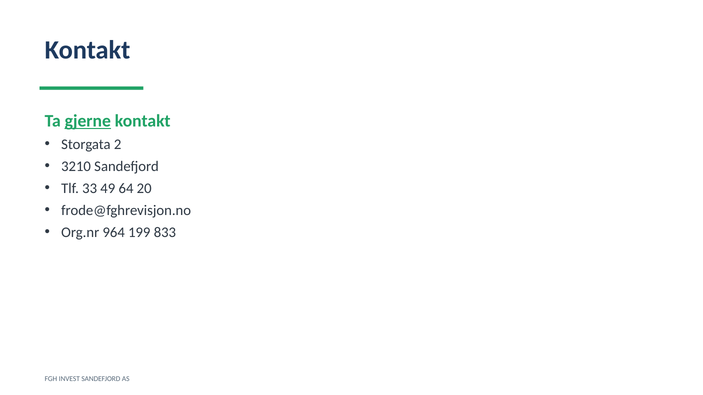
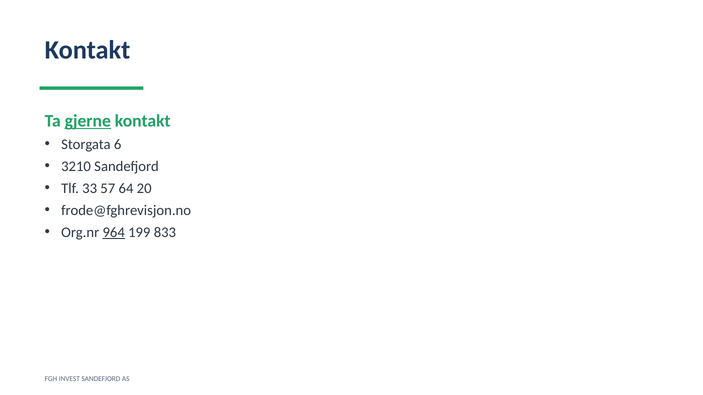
2: 2 -> 6 (118, 145)
49: 49 -> 57 (108, 189)
964 underline: none -> present (114, 232)
